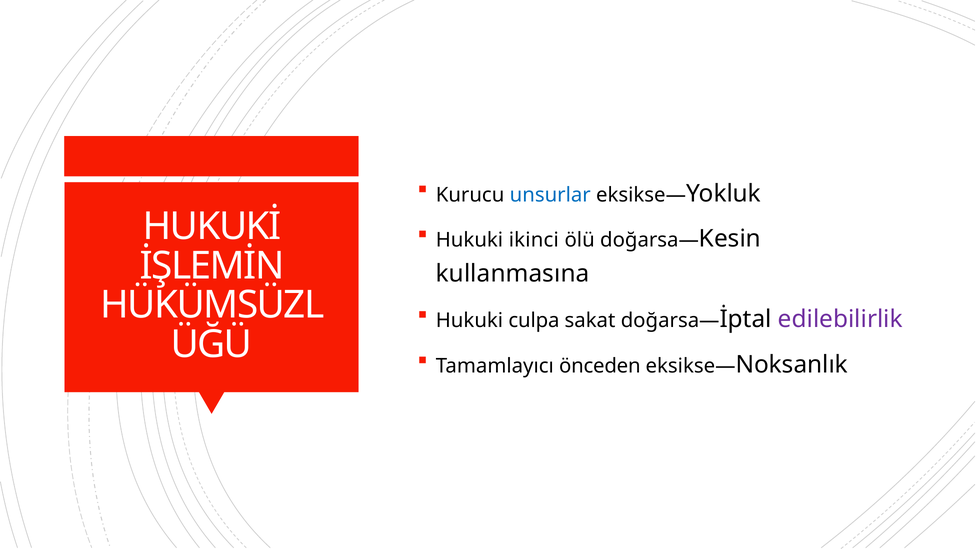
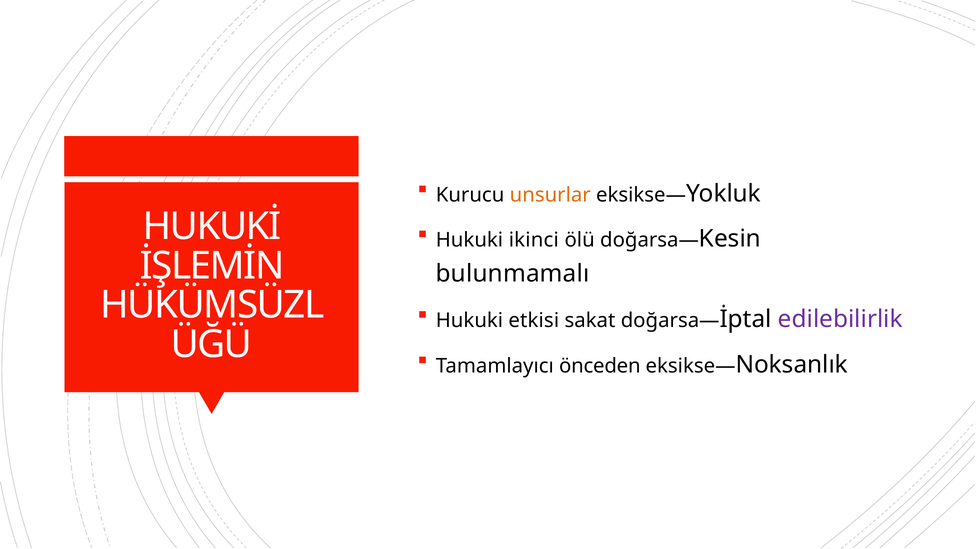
unsurlar colour: blue -> orange (550, 195)
kullanmasına: kullanmasına -> bulunmamalı (513, 274)
culpa: culpa -> etkisi (534, 321)
